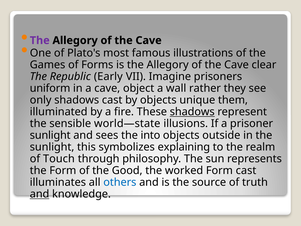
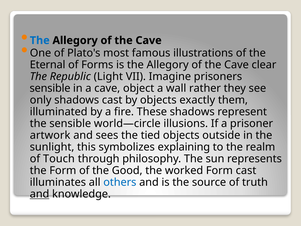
The colour: purple -> blue (40, 40)
Games: Games -> Eternal (48, 65)
Early: Early -> Light (108, 77)
uniform: uniform -> sensible (50, 88)
unique: unique -> exactly (197, 100)
shadows underline: present -> none (192, 112)
world—state: world—state -> world—circle (127, 123)
sunlight: sunlight -> artwork (50, 135)
into: into -> tied (150, 135)
